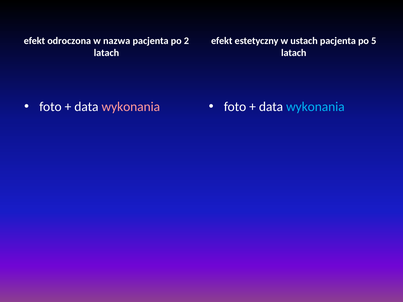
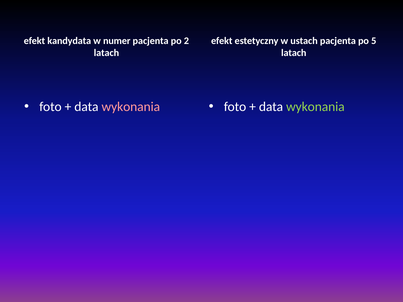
odroczona: odroczona -> kandydata (69, 41)
nazwa: nazwa -> numer (117, 41)
wykonania colour: light blue -> light green (315, 107)
